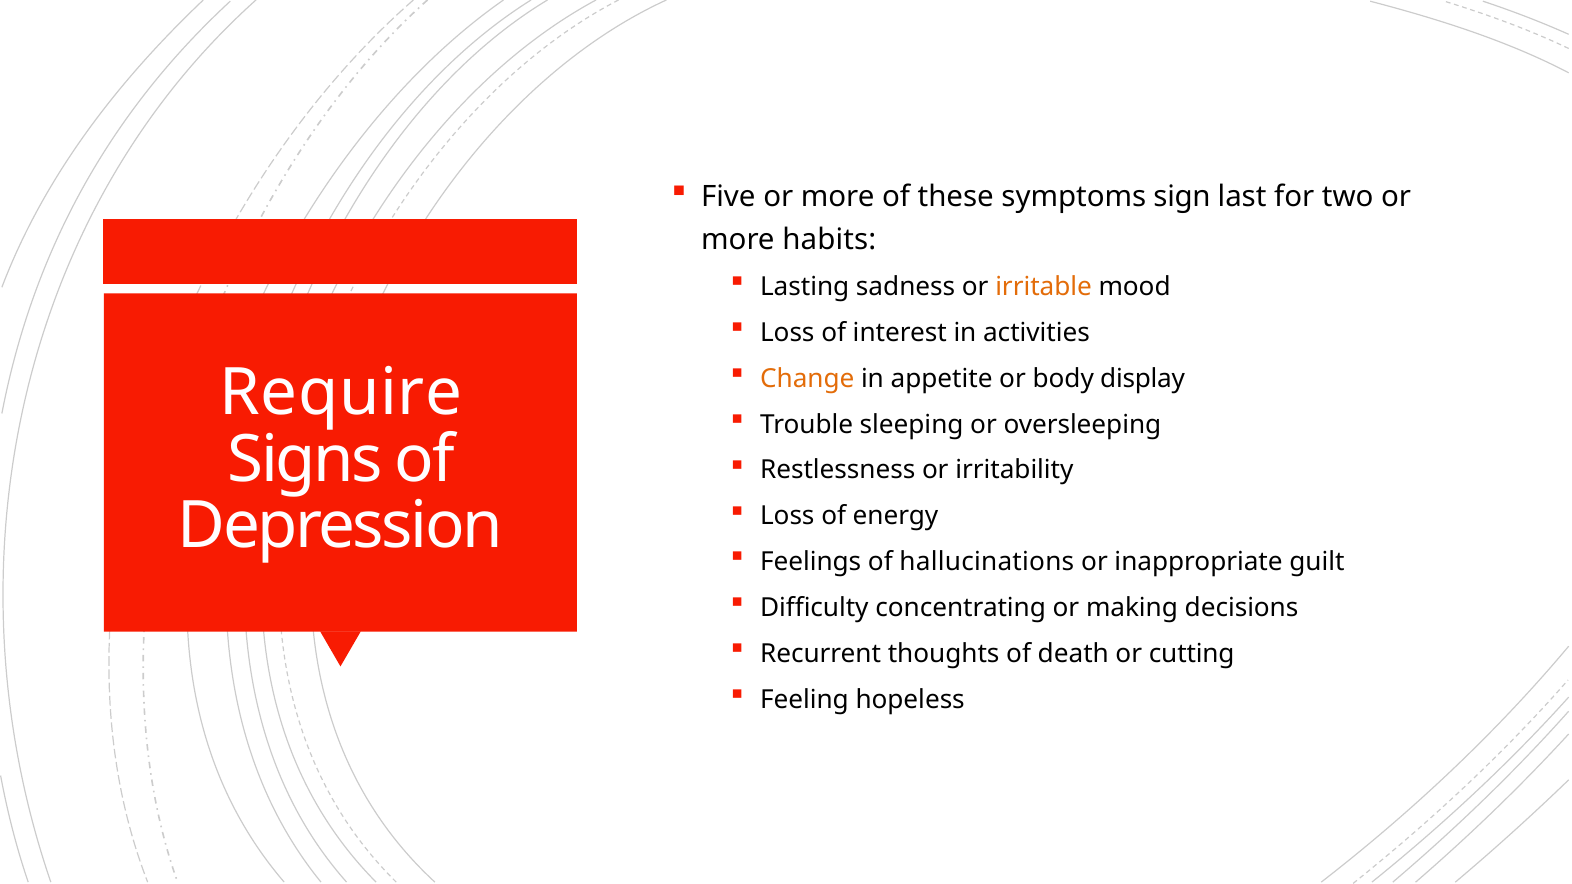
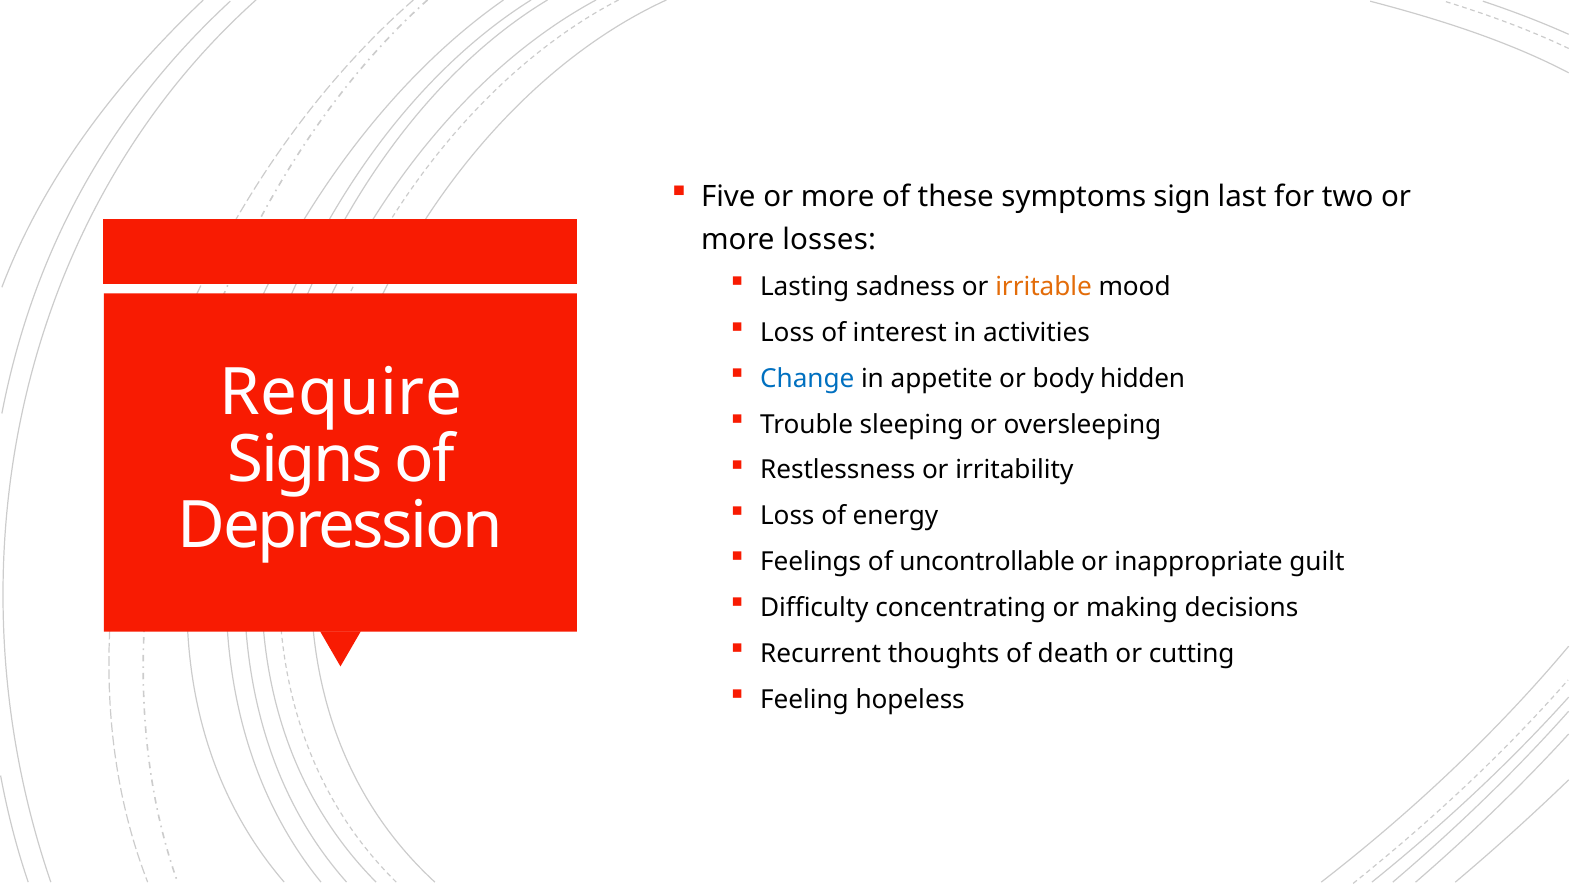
habits: habits -> losses (829, 239)
Change colour: orange -> blue (807, 379)
display: display -> hidden (1143, 379)
hallucinations: hallucinations -> uncontrollable (987, 562)
